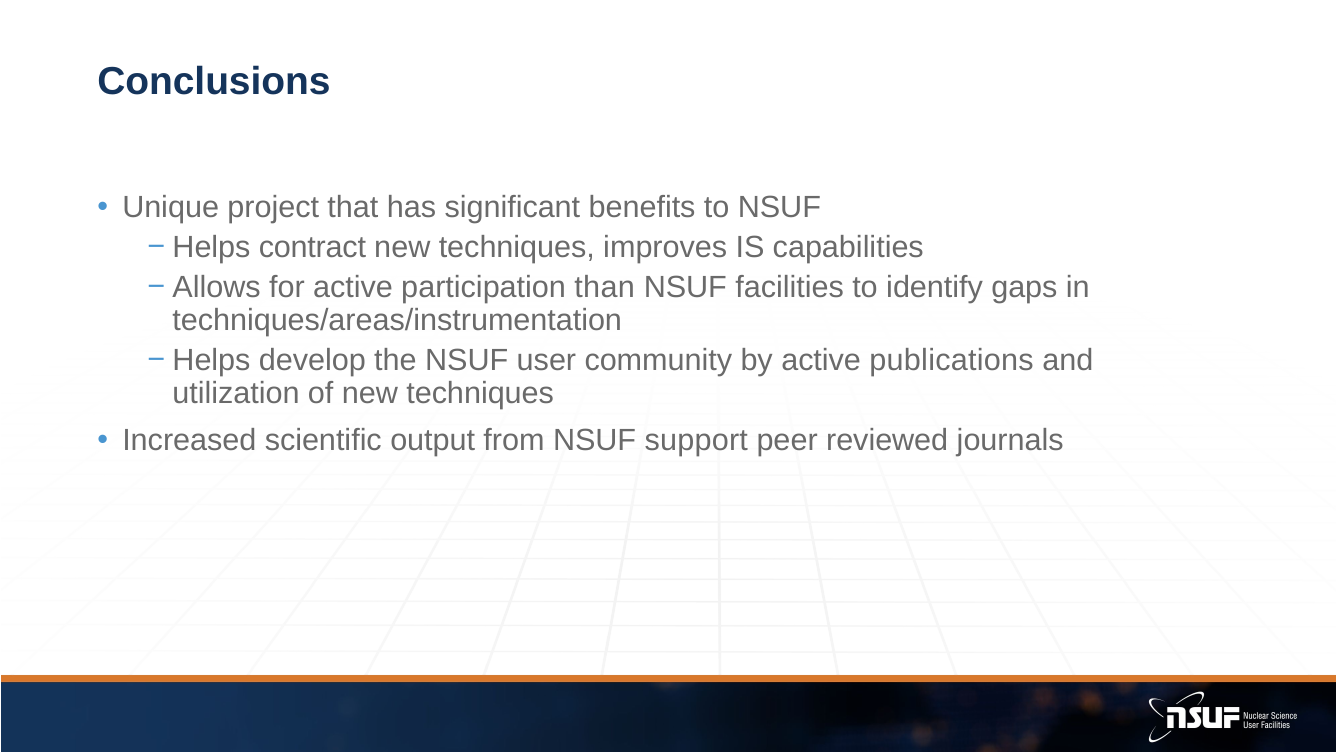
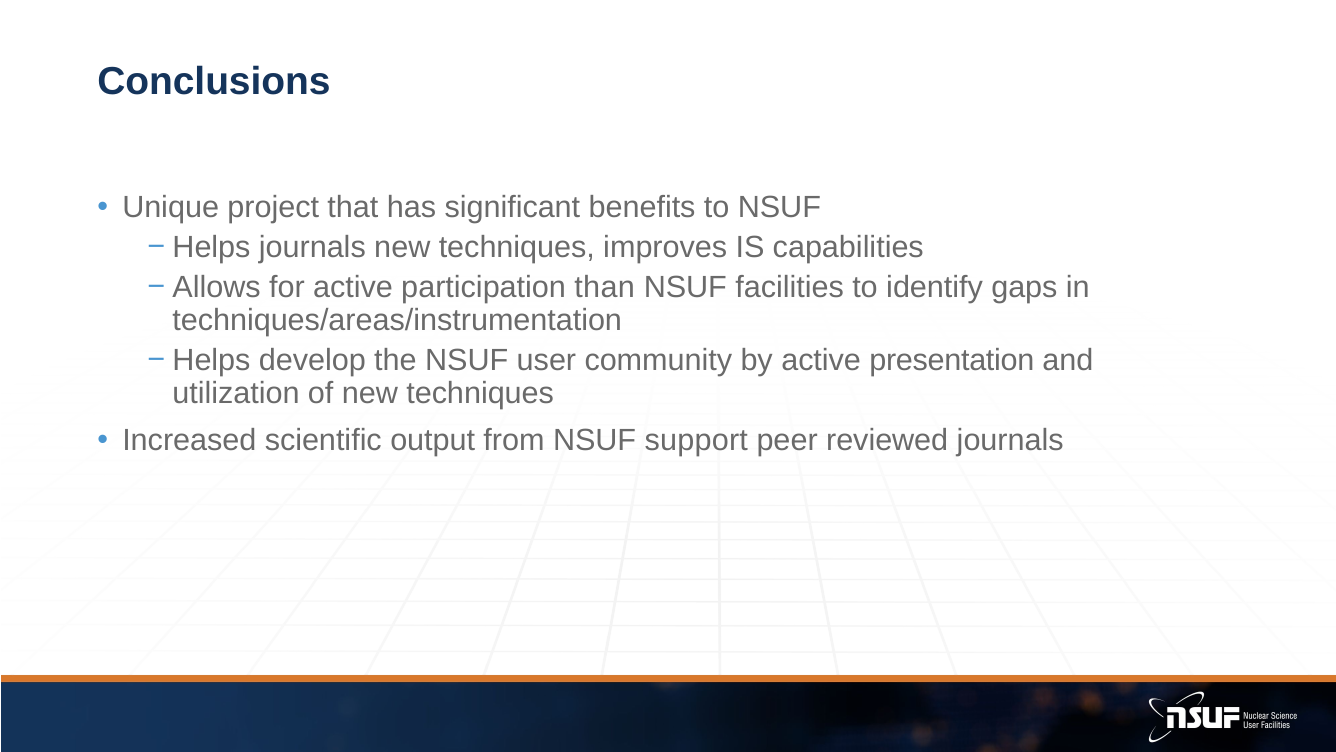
contract: contract -> journals (312, 247)
publications: publications -> presentation (952, 360)
